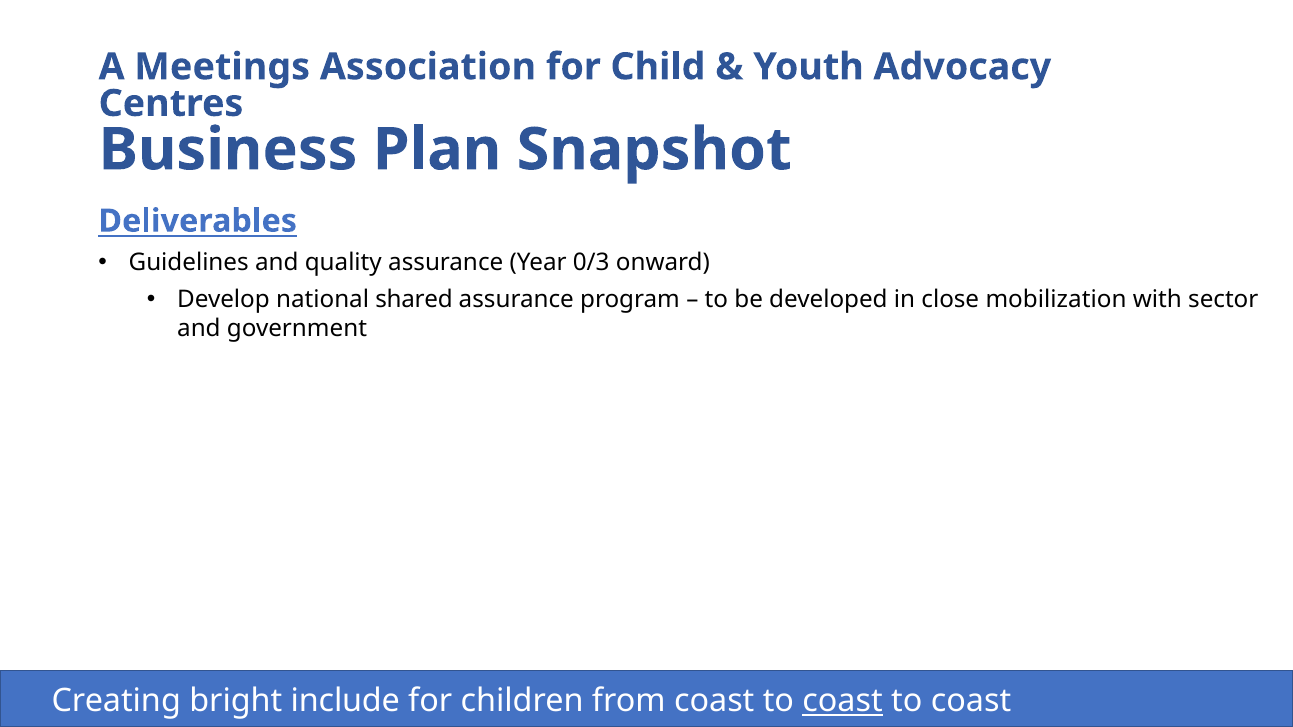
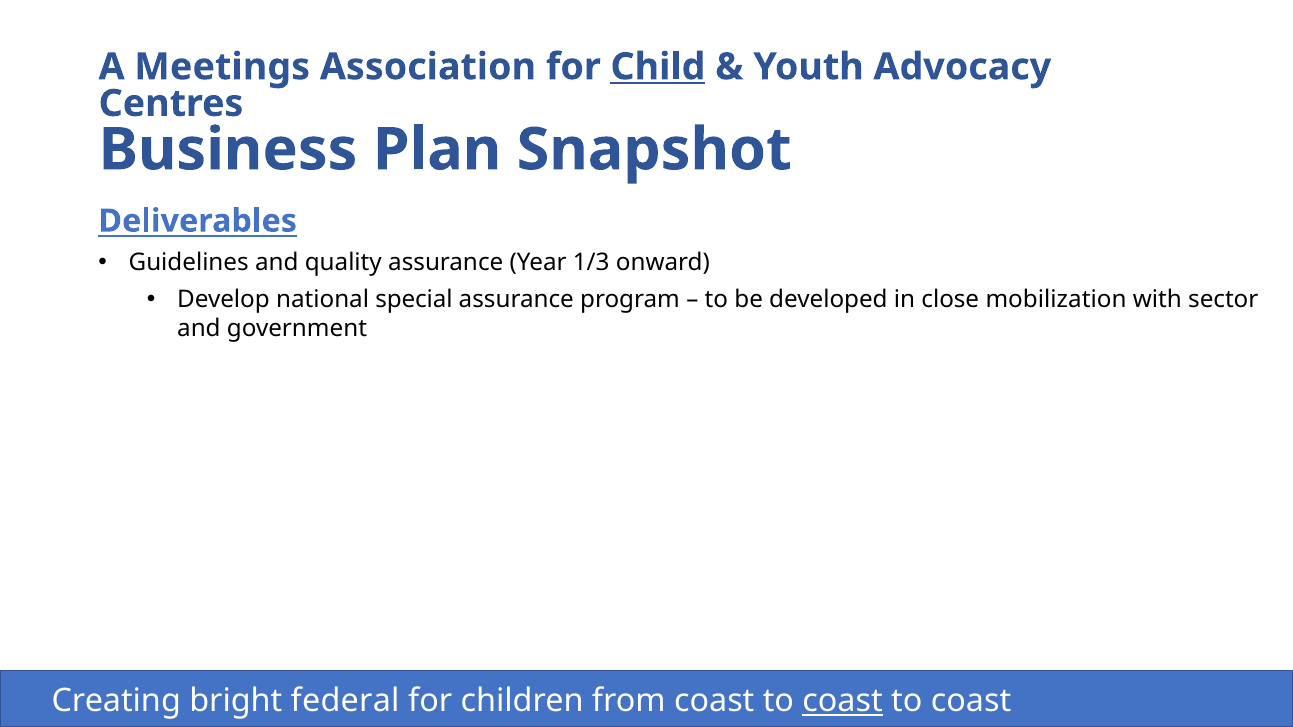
Child underline: none -> present (658, 67)
0/3: 0/3 -> 1/3 (591, 263)
shared: shared -> special (414, 300)
include: include -> federal (345, 701)
